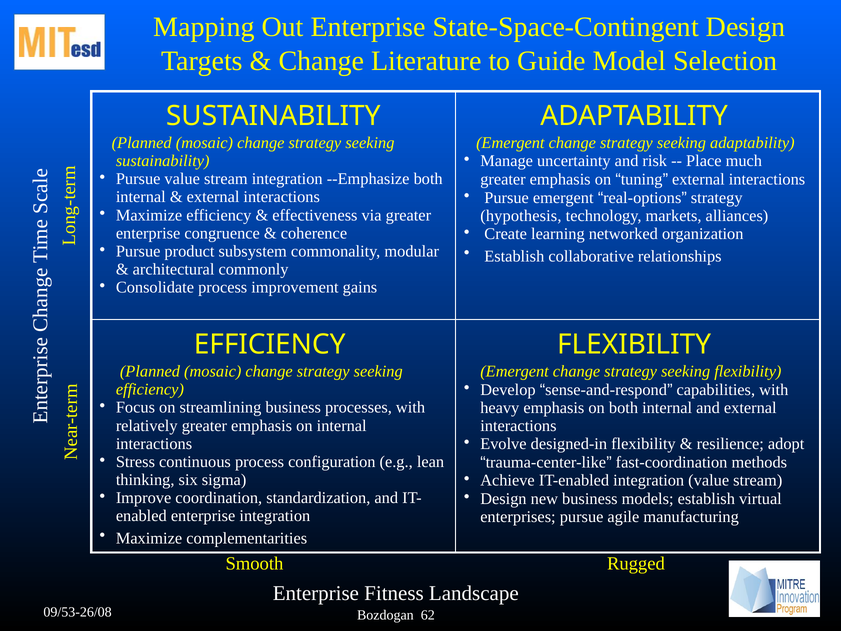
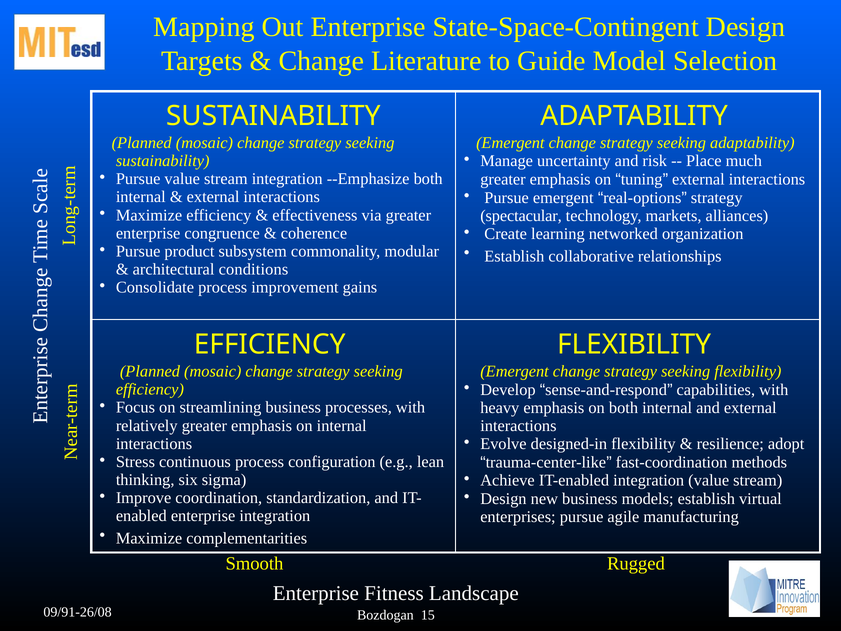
hypothesis: hypothesis -> spectacular (521, 216)
commonly: commonly -> conditions (253, 269)
09/53-26/08: 09/53-26/08 -> 09/91-26/08 (78, 612)
62: 62 -> 15 (428, 615)
